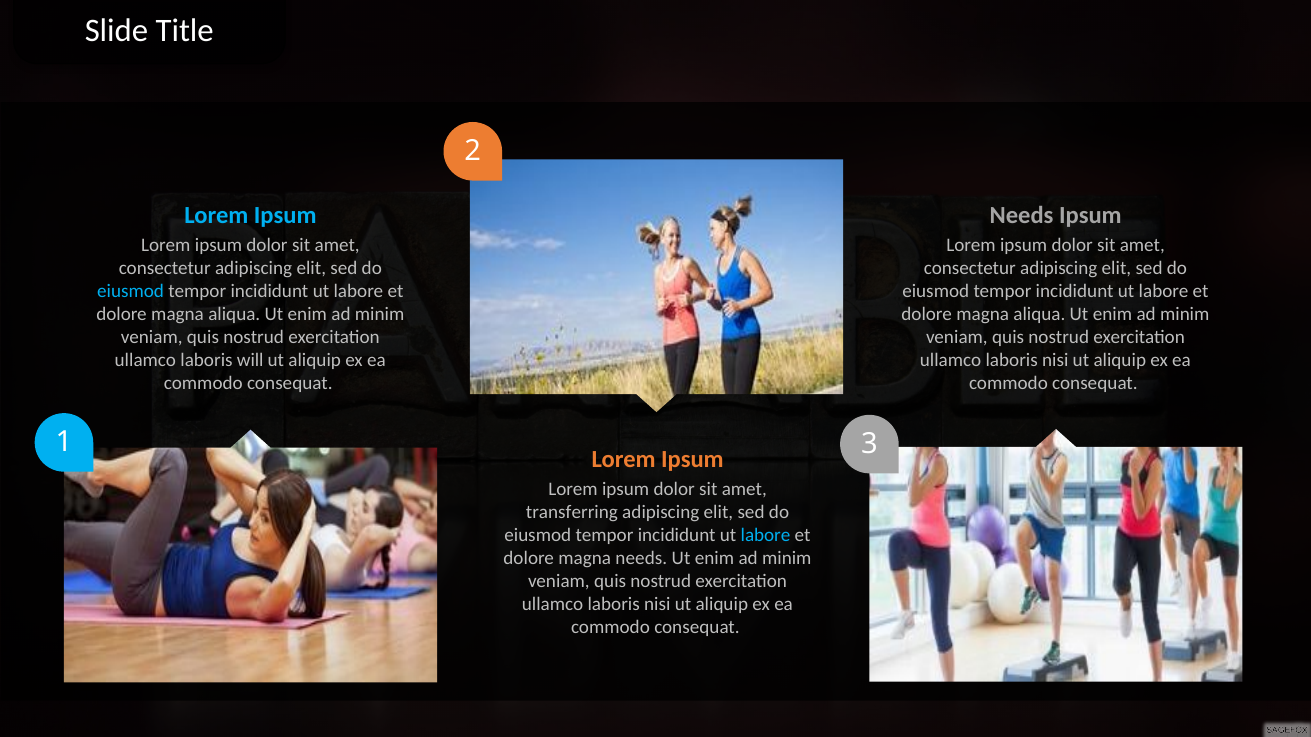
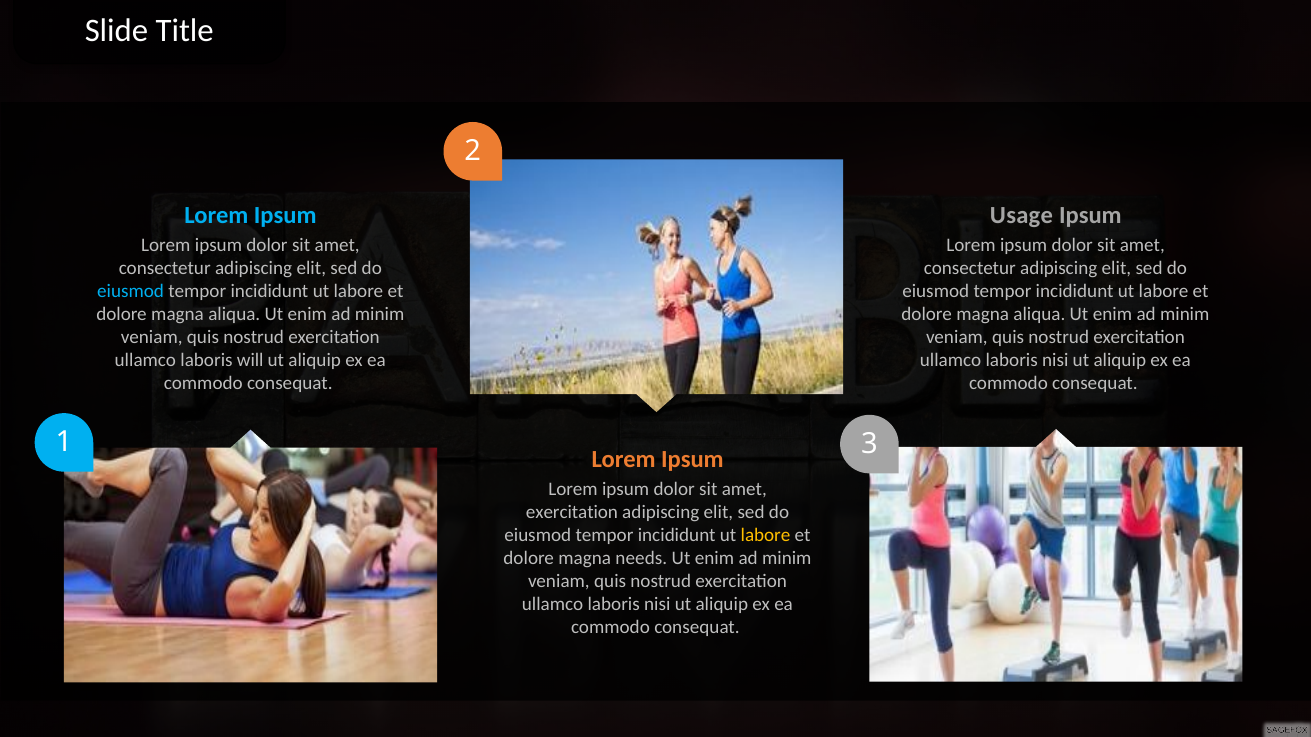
Needs: Needs -> Usage (1021, 216)
transferring: transferring -> exercitation (572, 513)
labore colour: light blue -> yellow (766, 536)
